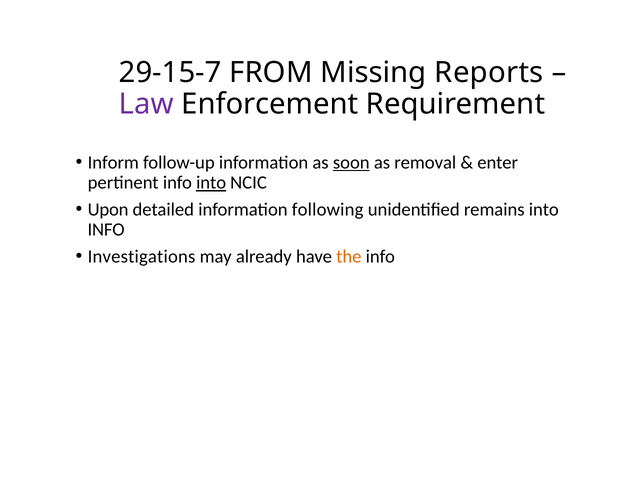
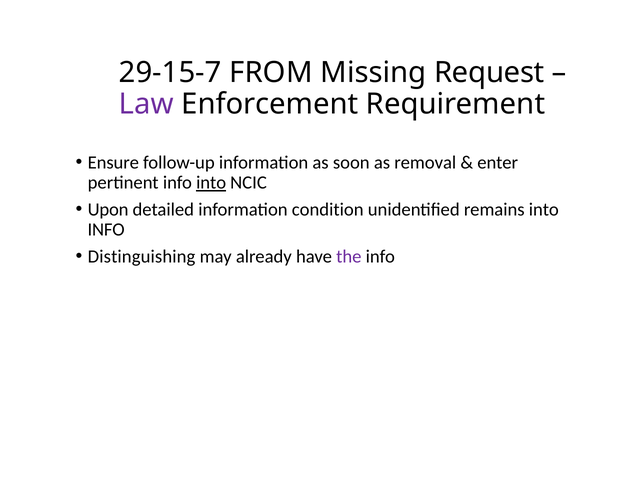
Reports: Reports -> Request (489, 72)
Inform: Inform -> Ensure (113, 163)
soon underline: present -> none (351, 163)
following: following -> condition (328, 209)
Investigations: Investigations -> Distinguishing (142, 256)
the colour: orange -> purple (349, 256)
